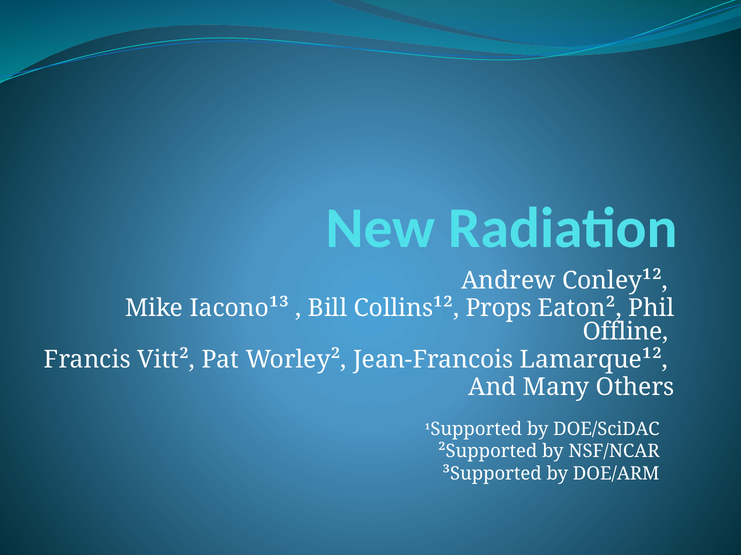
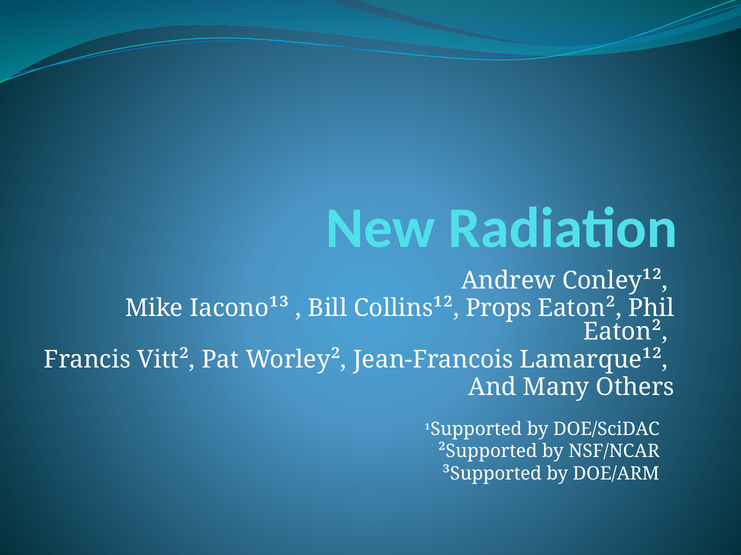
Offline: Offline -> Eaton² (626, 332)
